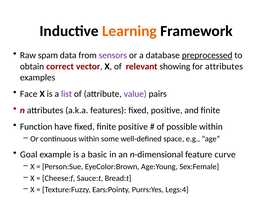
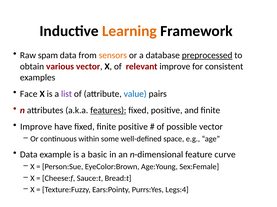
sensors colour: purple -> orange (113, 56)
correct: correct -> various (60, 67)
relevant showing: showing -> improve (175, 67)
for attributes: attributes -> consistent (224, 67)
value colour: purple -> blue (135, 94)
features underline: none -> present (108, 111)
Function: Function -> Improve (36, 127)
possible within: within -> vector (211, 127)
Goal: Goal -> Data (29, 155)
